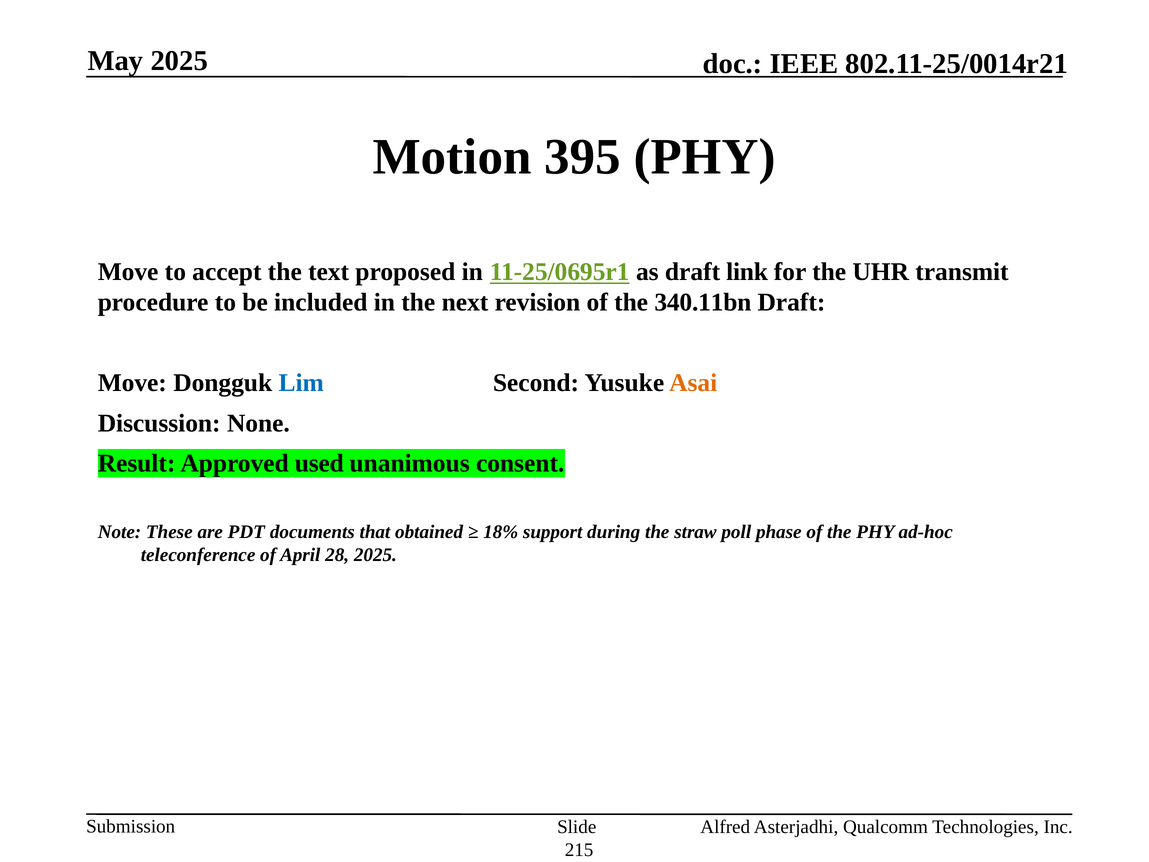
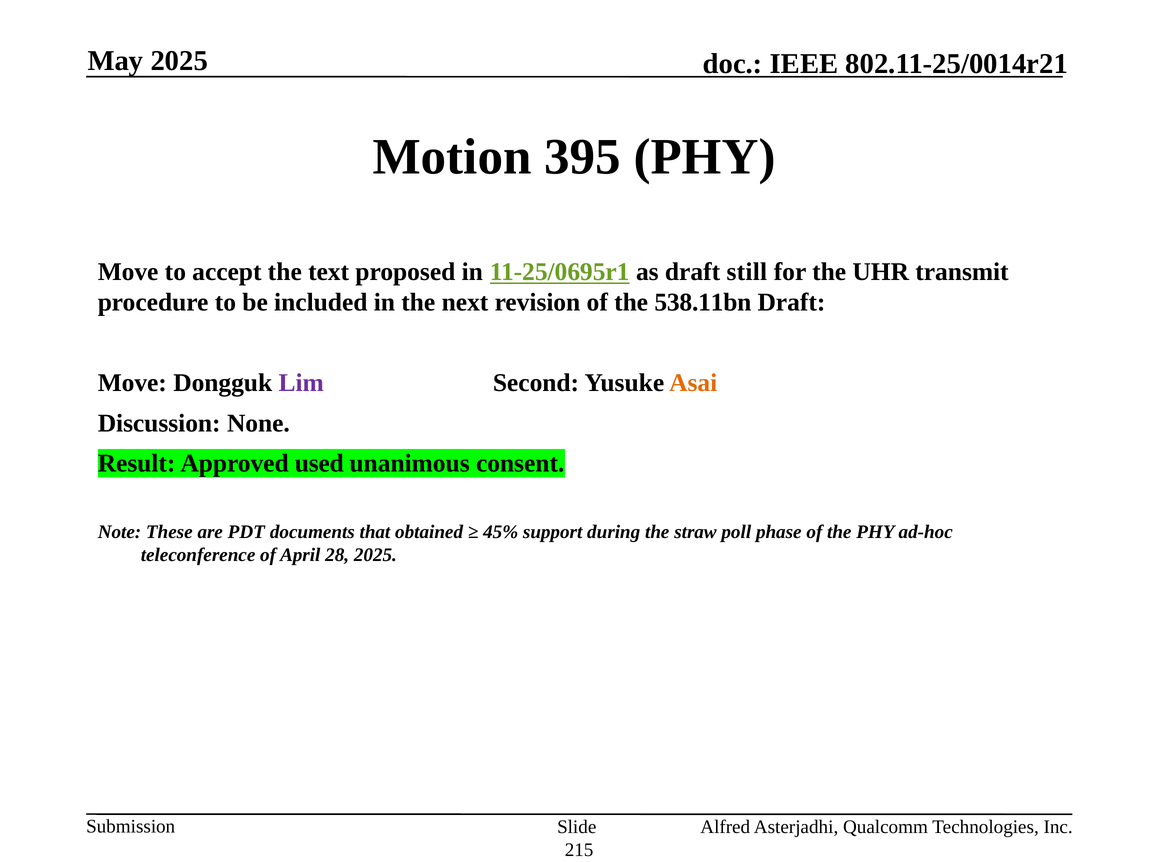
link: link -> still (747, 272)
340.11bn: 340.11bn -> 538.11bn (703, 302)
Lim colour: blue -> purple (301, 383)
18%: 18% -> 45% (501, 532)
